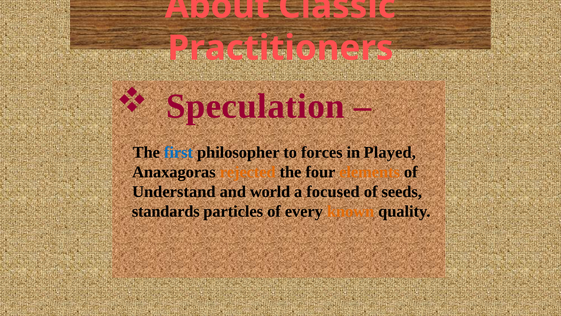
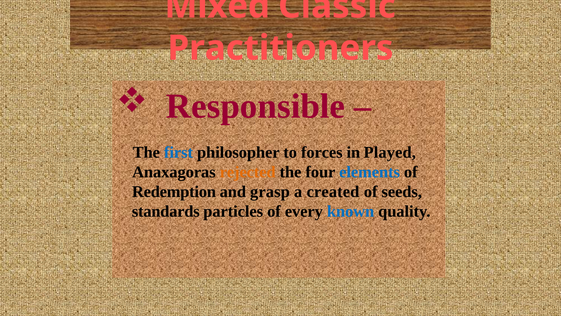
About: About -> Mixed (217, 6)
Speculation: Speculation -> Responsible (256, 106)
elements colour: orange -> blue (370, 172)
Understand: Understand -> Redemption (174, 191)
world: world -> grasp (270, 191)
focused: focused -> created (333, 191)
known colour: orange -> blue (351, 211)
